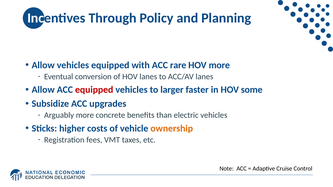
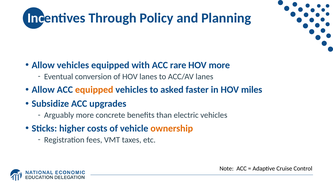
equipped colour: red -> orange (94, 90)
larger: larger -> asked (172, 90)
some: some -> miles (252, 90)
